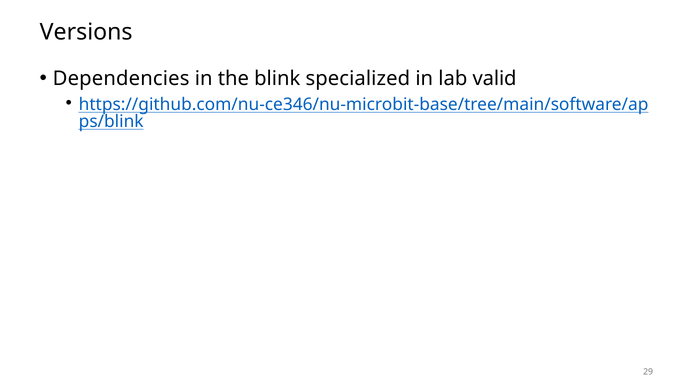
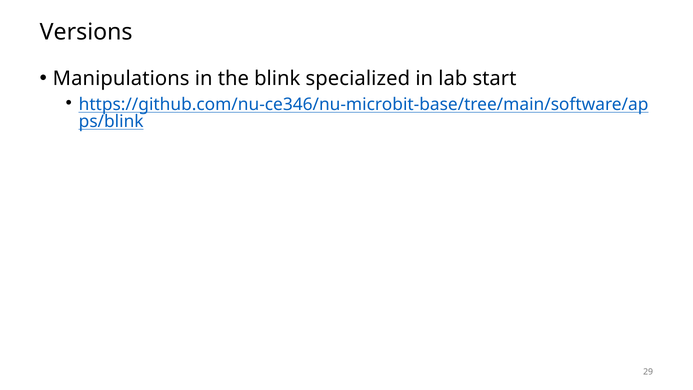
Dependencies: Dependencies -> Manipulations (121, 78)
valid: valid -> start (494, 78)
